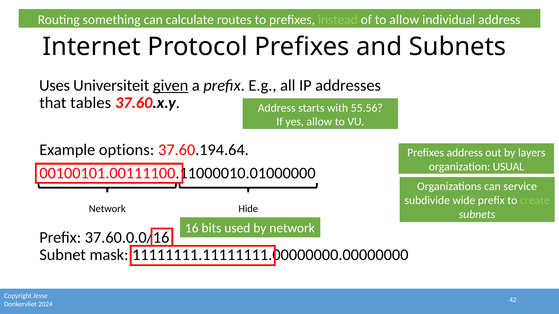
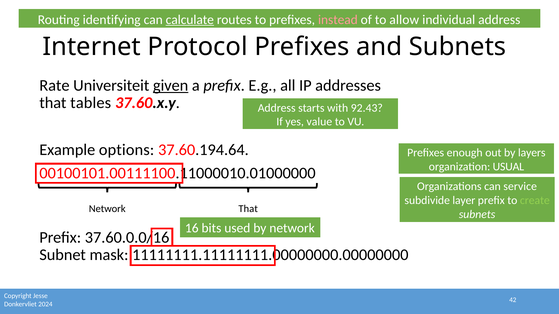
something: something -> identifying (112, 20)
calculate underline: none -> present (190, 20)
instead colour: light green -> pink (338, 20)
Uses: Uses -> Rate (54, 85)
55.56: 55.56 -> 92.43 (367, 108)
yes allow: allow -> value (319, 122)
Prefixes address: address -> enough (465, 153)
wide: wide -> layer (464, 201)
Network Hide: Hide -> That (248, 209)
